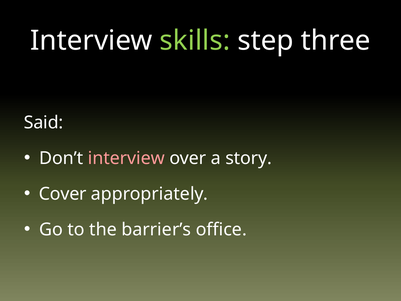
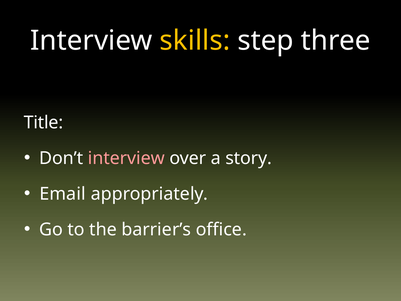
skills colour: light green -> yellow (195, 41)
Said: Said -> Title (44, 123)
Cover: Cover -> Email (63, 194)
